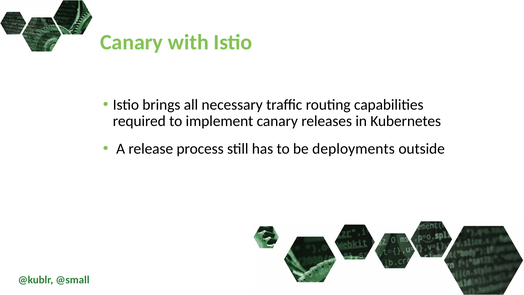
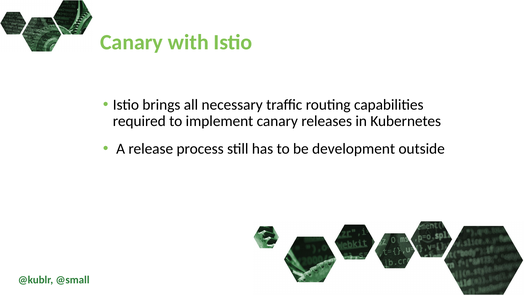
deployments: deployments -> development (354, 149)
